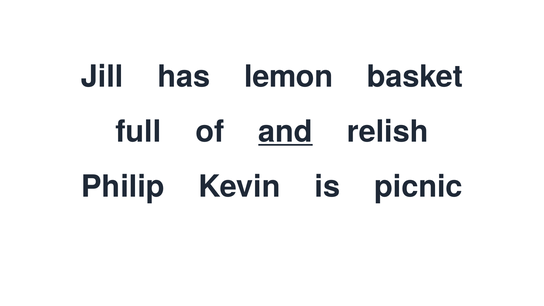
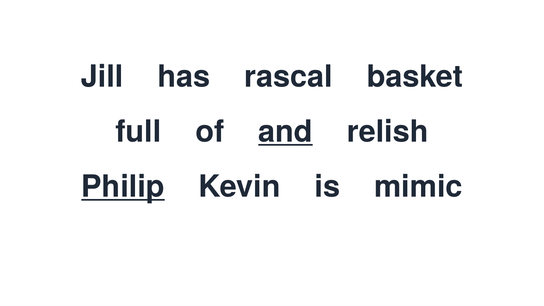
lemon: lemon -> rascal (288, 77)
Philip underline: none -> present (123, 187)
picnic: picnic -> mimic (418, 187)
